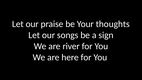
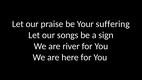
thoughts: thoughts -> suffering (113, 24)
